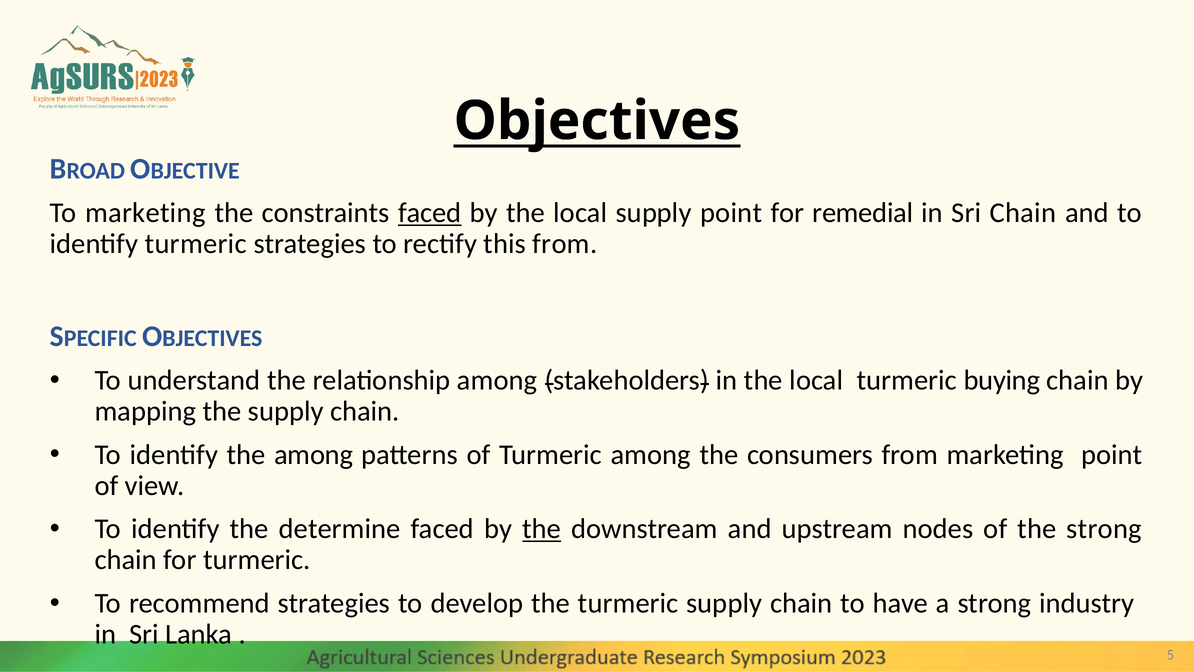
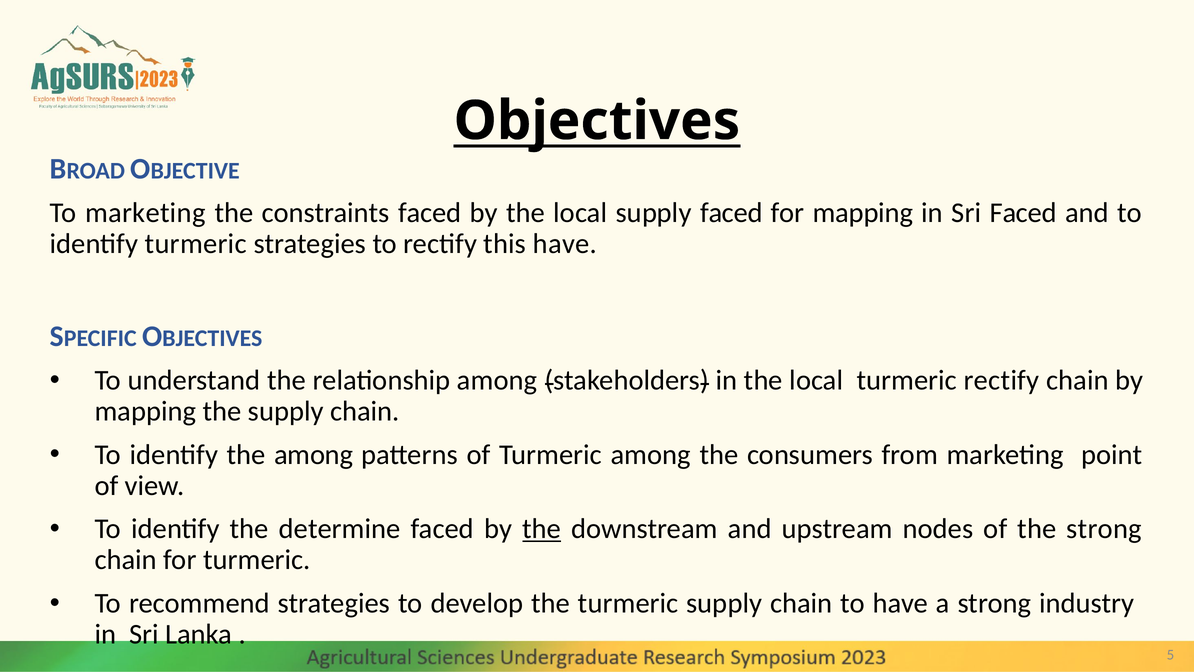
faced underline: present -> none (430, 213)
supply point: point -> faced (731, 213)
for remedial: remedial -> mapping (863, 213)
Sri Chain: Chain -> Faced (1023, 213)
this from: from -> have (565, 244)
turmeric buying: buying -> rectify (1002, 380)
